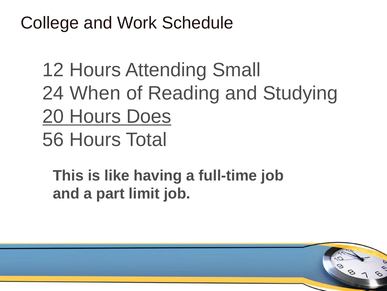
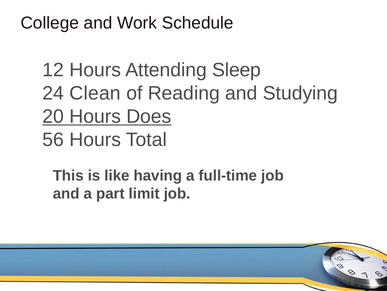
Small: Small -> Sleep (237, 70)
When: When -> Clean (95, 93)
